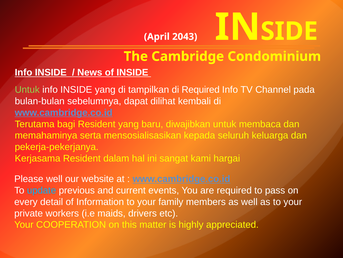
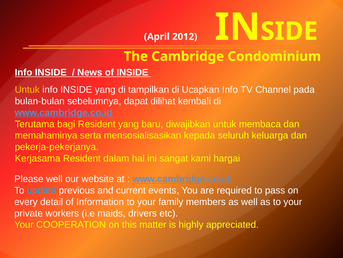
2043: 2043 -> 2012 (185, 37)
Untuk colour: light green -> yellow (27, 89)
di Required: Required -> Ucapkan (201, 89)
